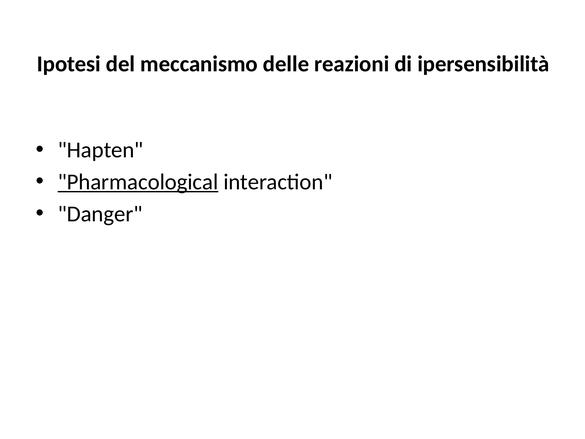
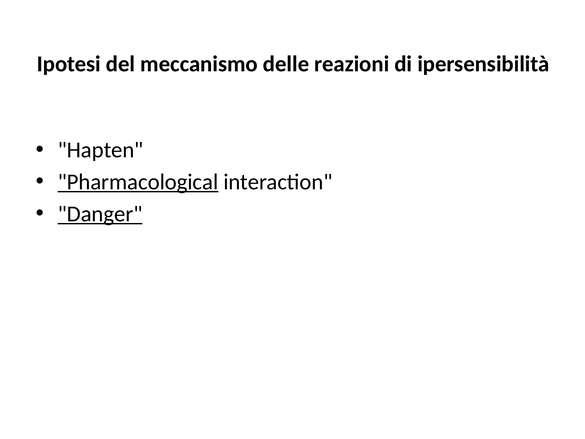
Danger underline: none -> present (100, 214)
